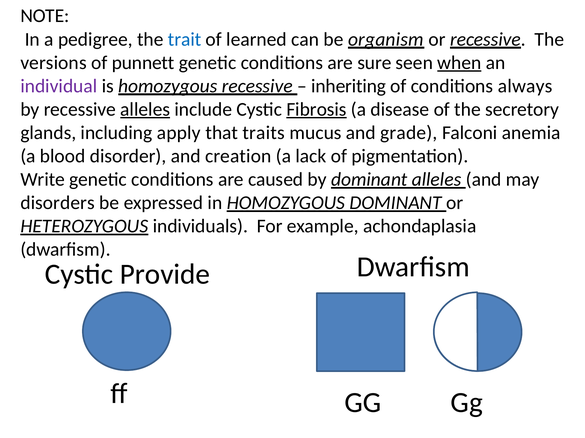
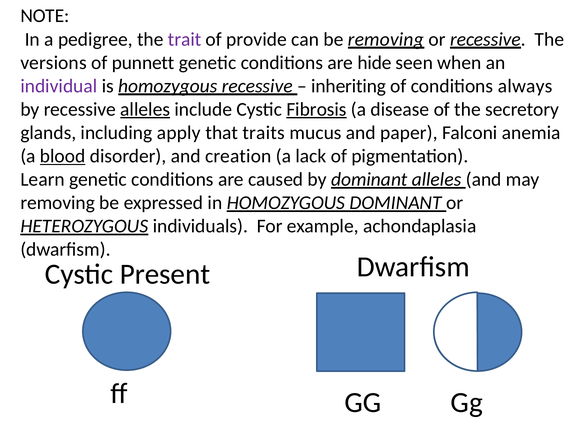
trait colour: blue -> purple (185, 39)
learned: learned -> provide (257, 39)
be organism: organism -> removing (386, 39)
sure: sure -> hide (374, 63)
when underline: present -> none (459, 63)
grade: grade -> paper (409, 133)
blood underline: none -> present (63, 156)
Write: Write -> Learn (43, 180)
disorders: disorders -> removing (58, 203)
Provide: Provide -> Present (165, 275)
